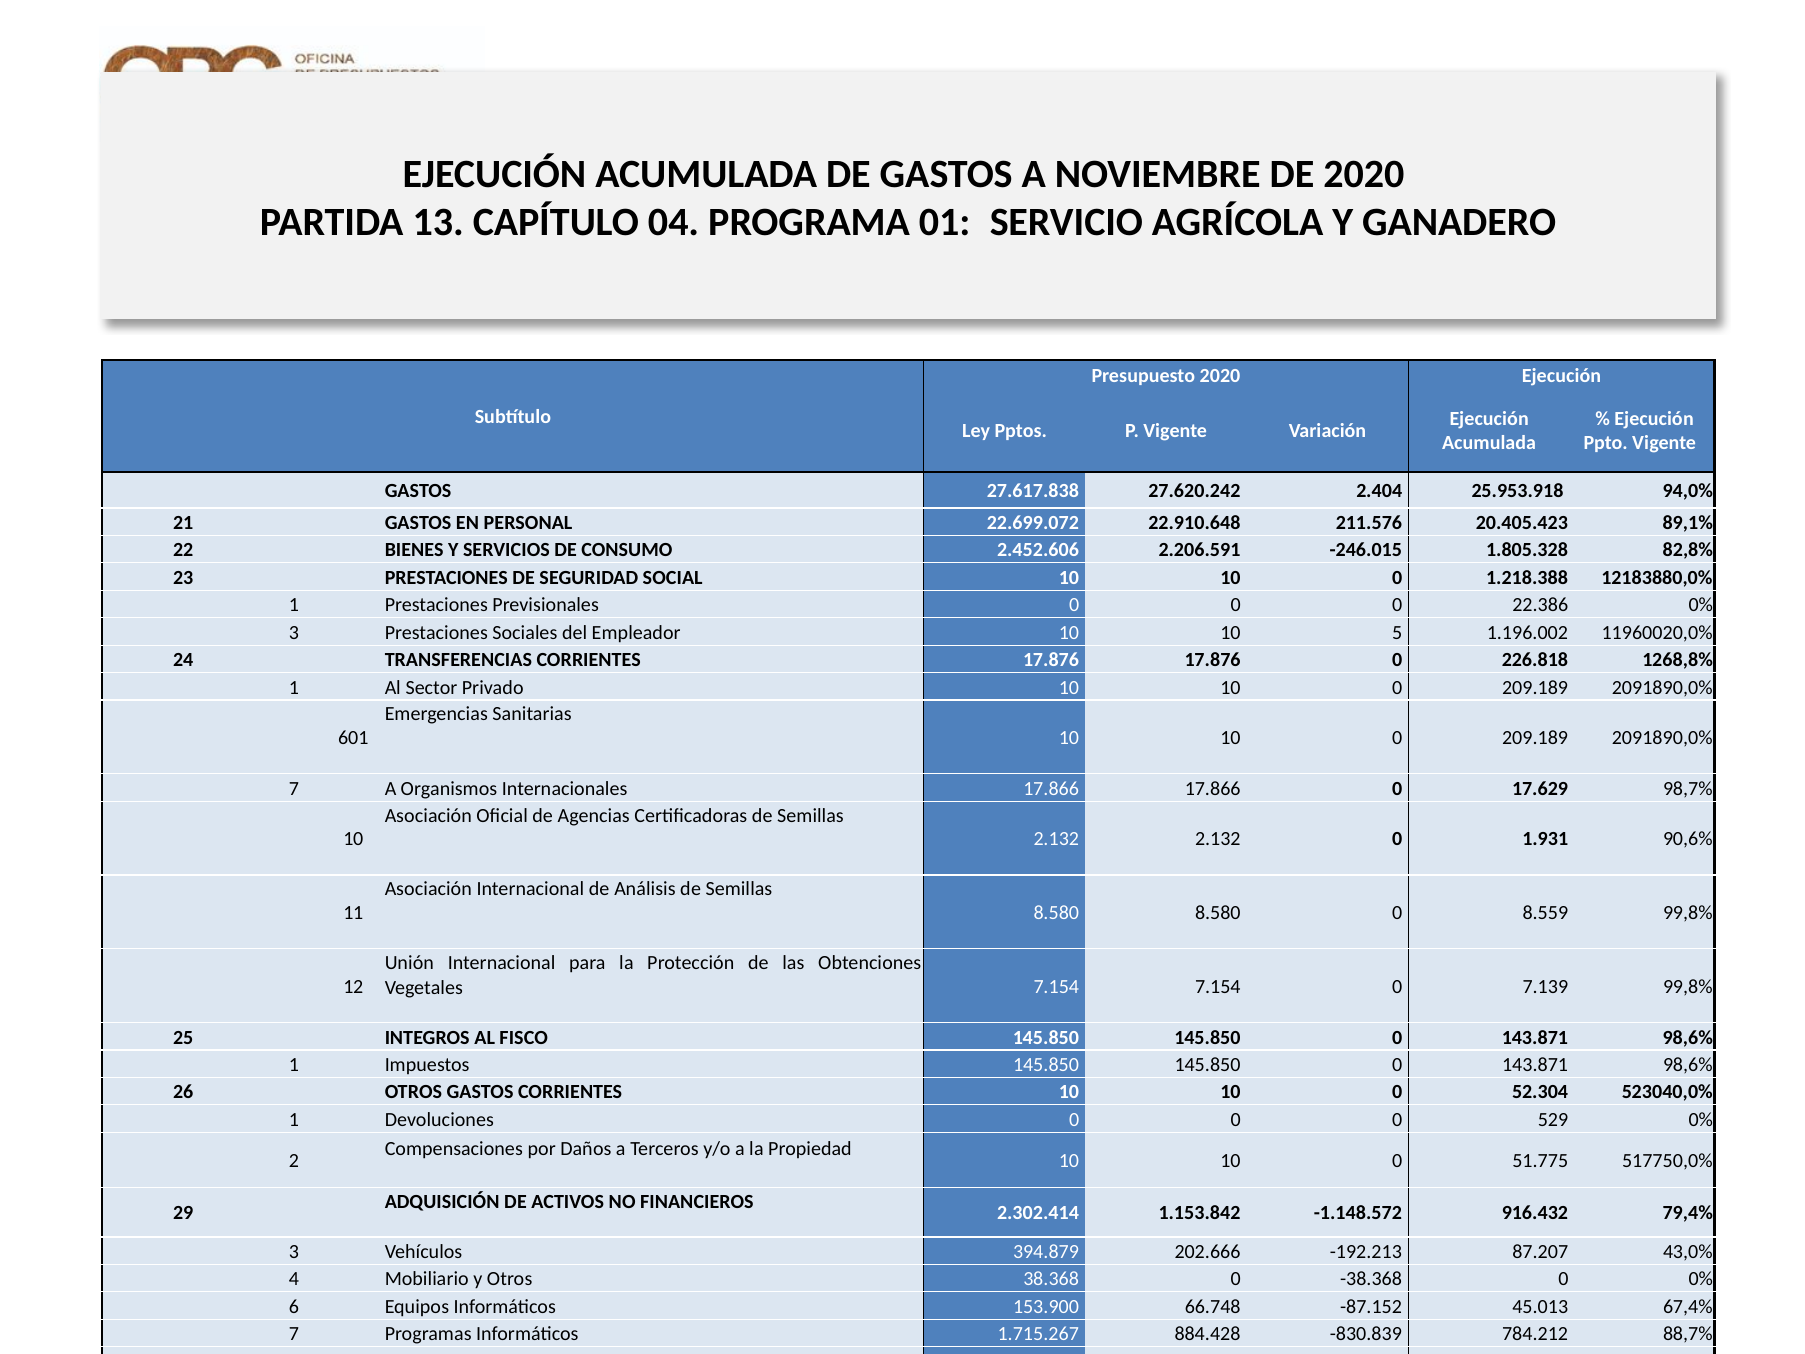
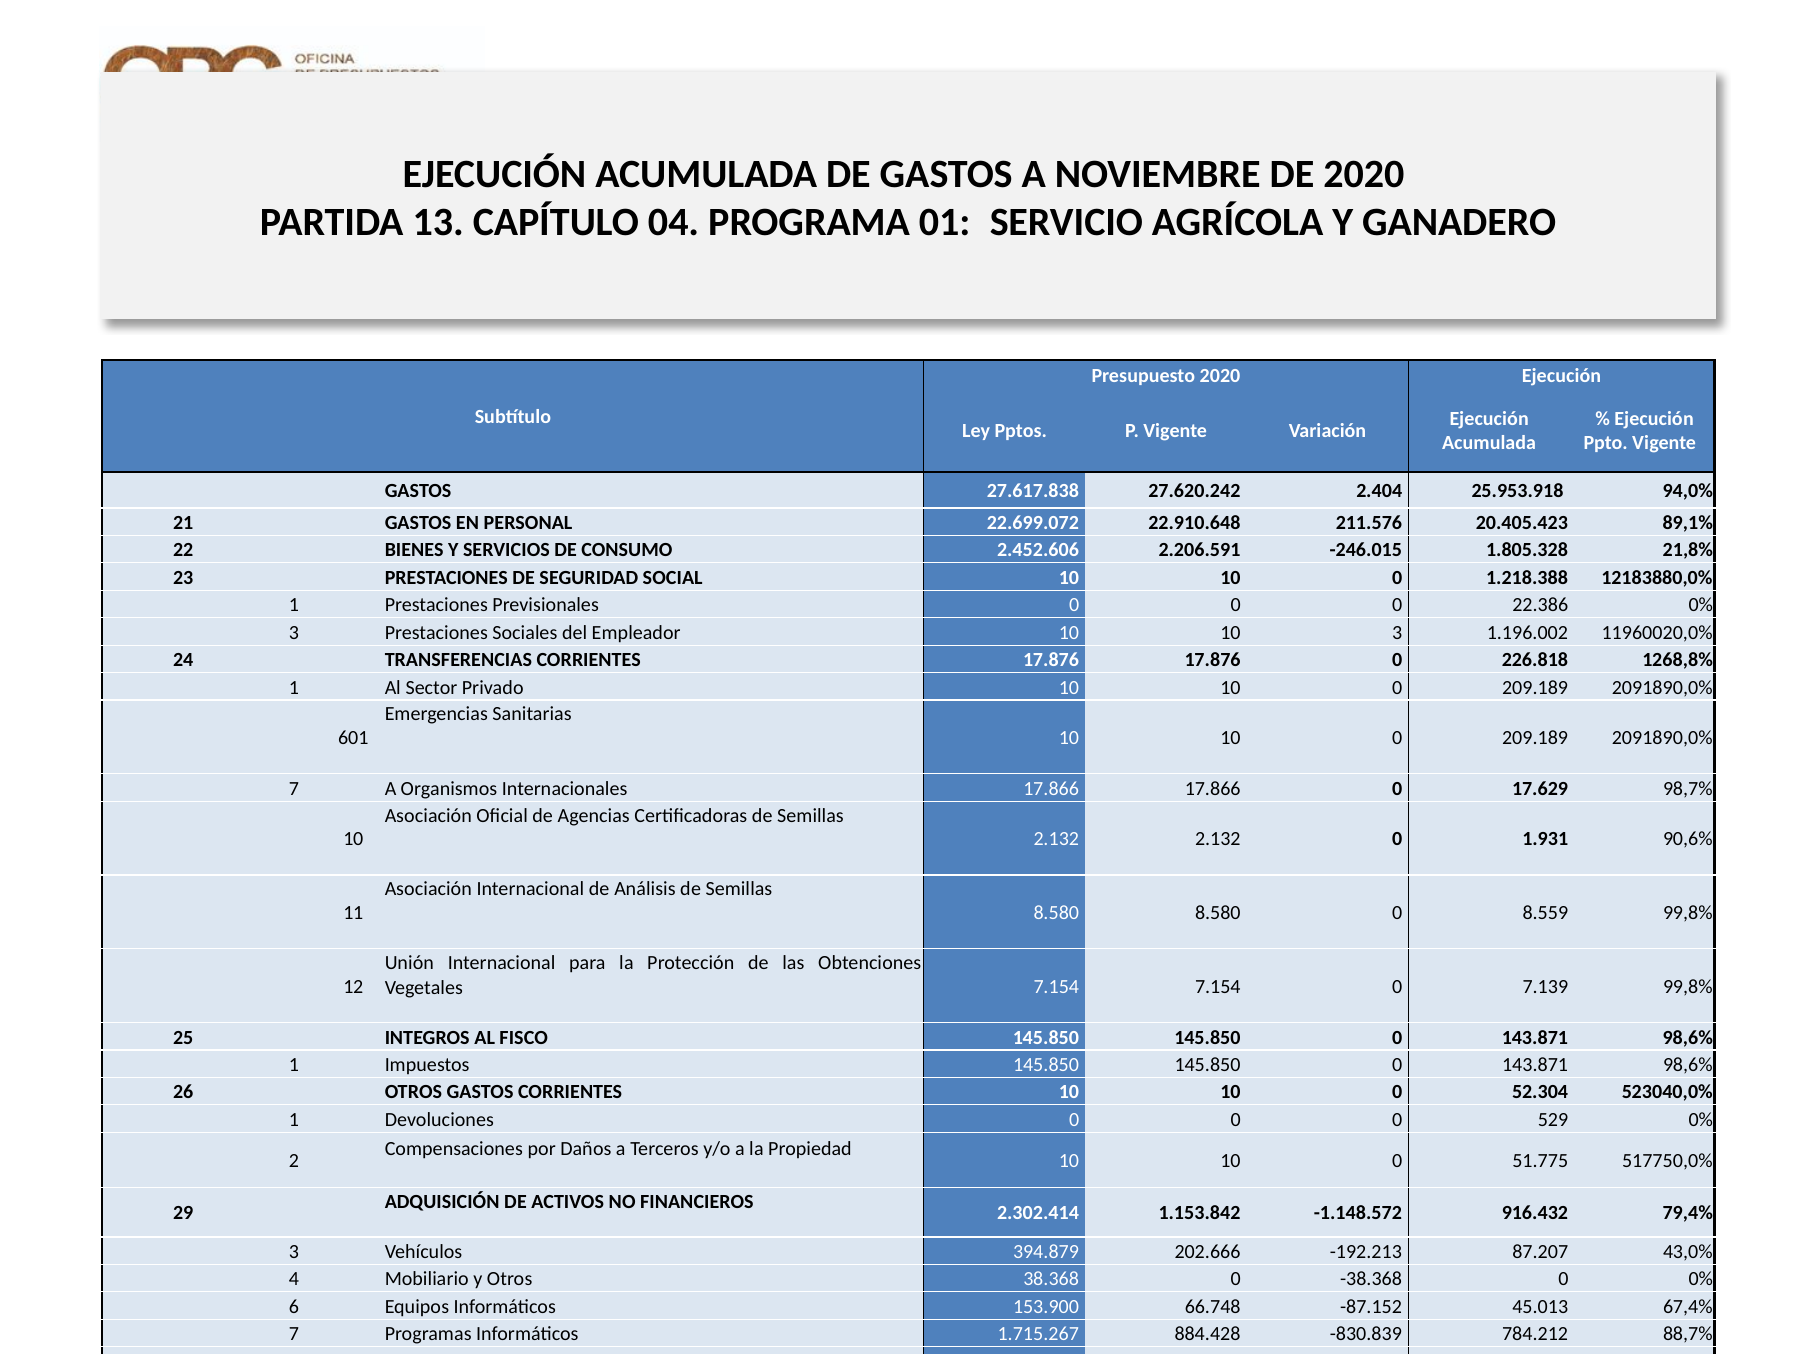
82,8%: 82,8% -> 21,8% (1688, 550)
10 5: 5 -> 3 (1397, 632)
